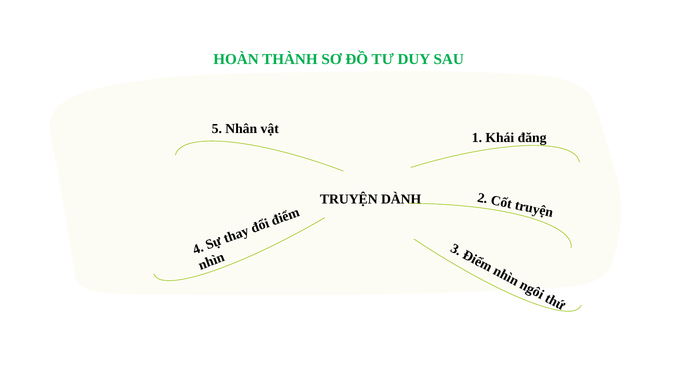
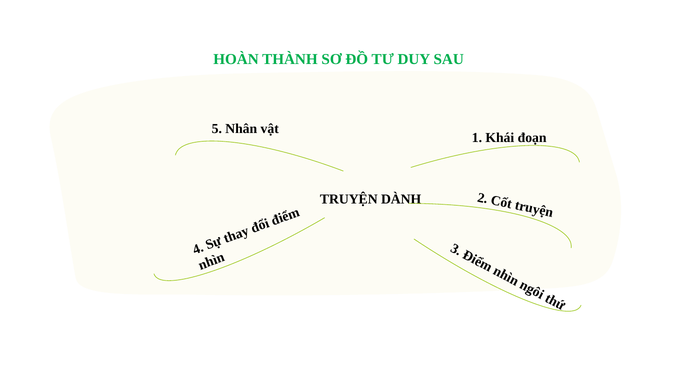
đăng: đăng -> đoạn (532, 138)
